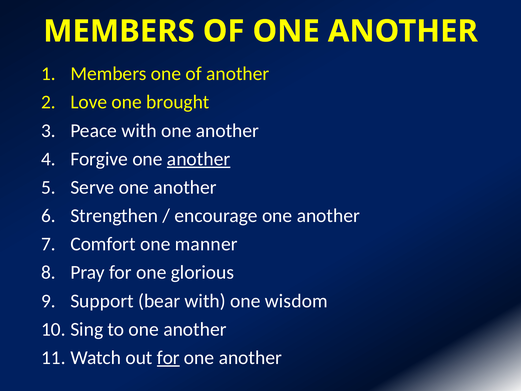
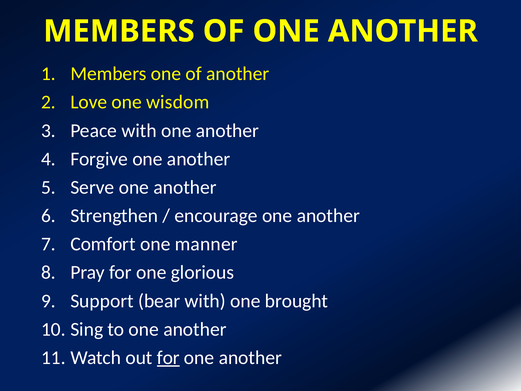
brought: brought -> wisdom (178, 102)
another underline: present -> none (199, 159)
wisdom: wisdom -> brought (296, 301)
